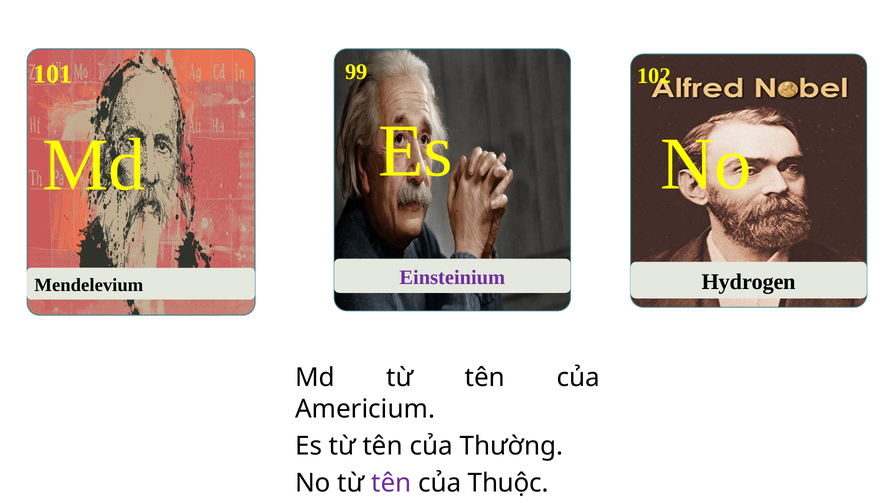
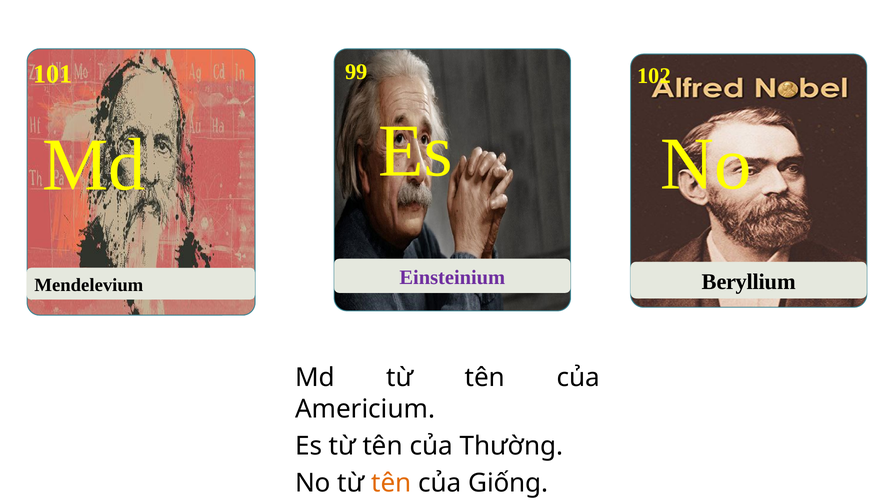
Hydrogen: Hydrogen -> Beryllium (749, 282)
tên colour: purple -> orange (391, 483)
Thuộc: Thuộc -> Giống (508, 483)
